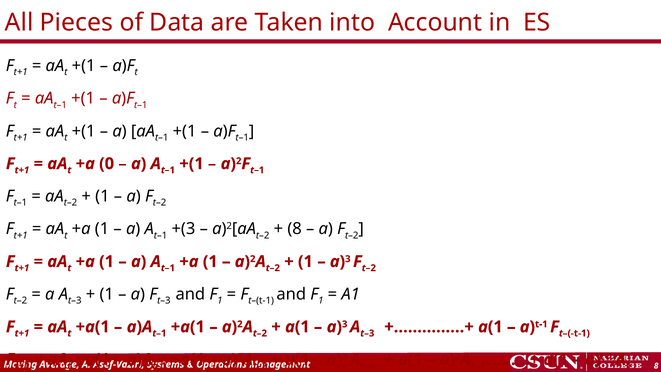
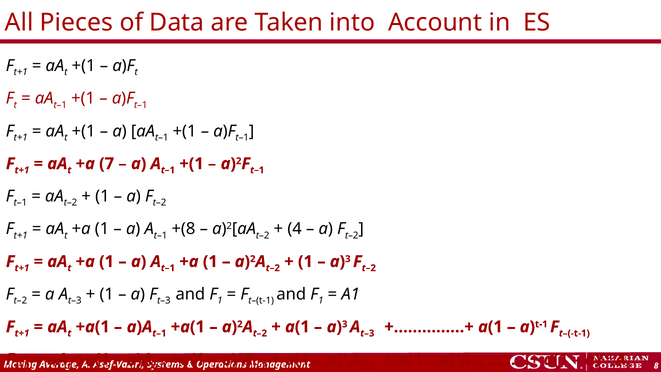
0: 0 -> 7 (107, 164)
+(3: +(3 -> +(8 (183, 229)
8: 8 -> 4 (295, 229)
